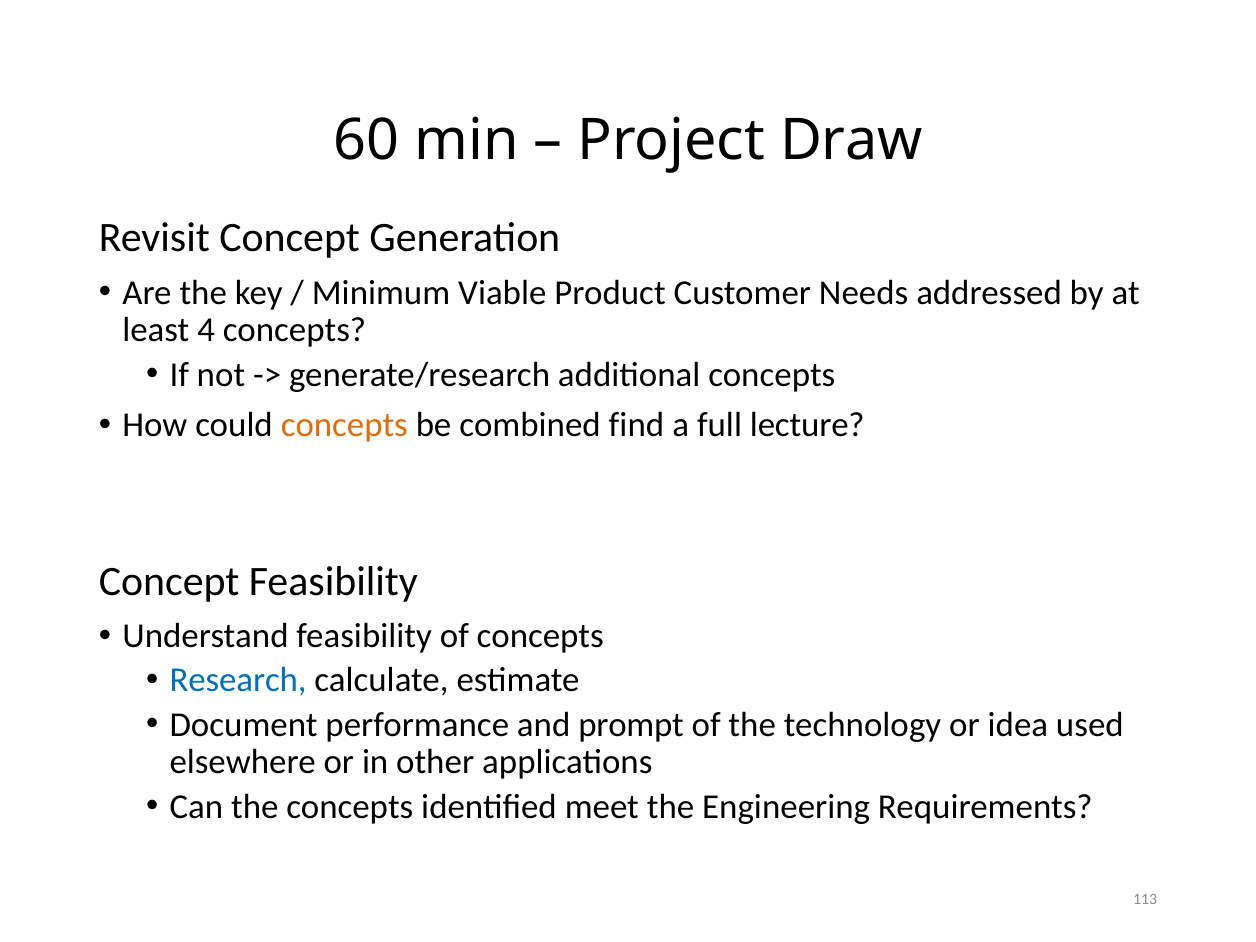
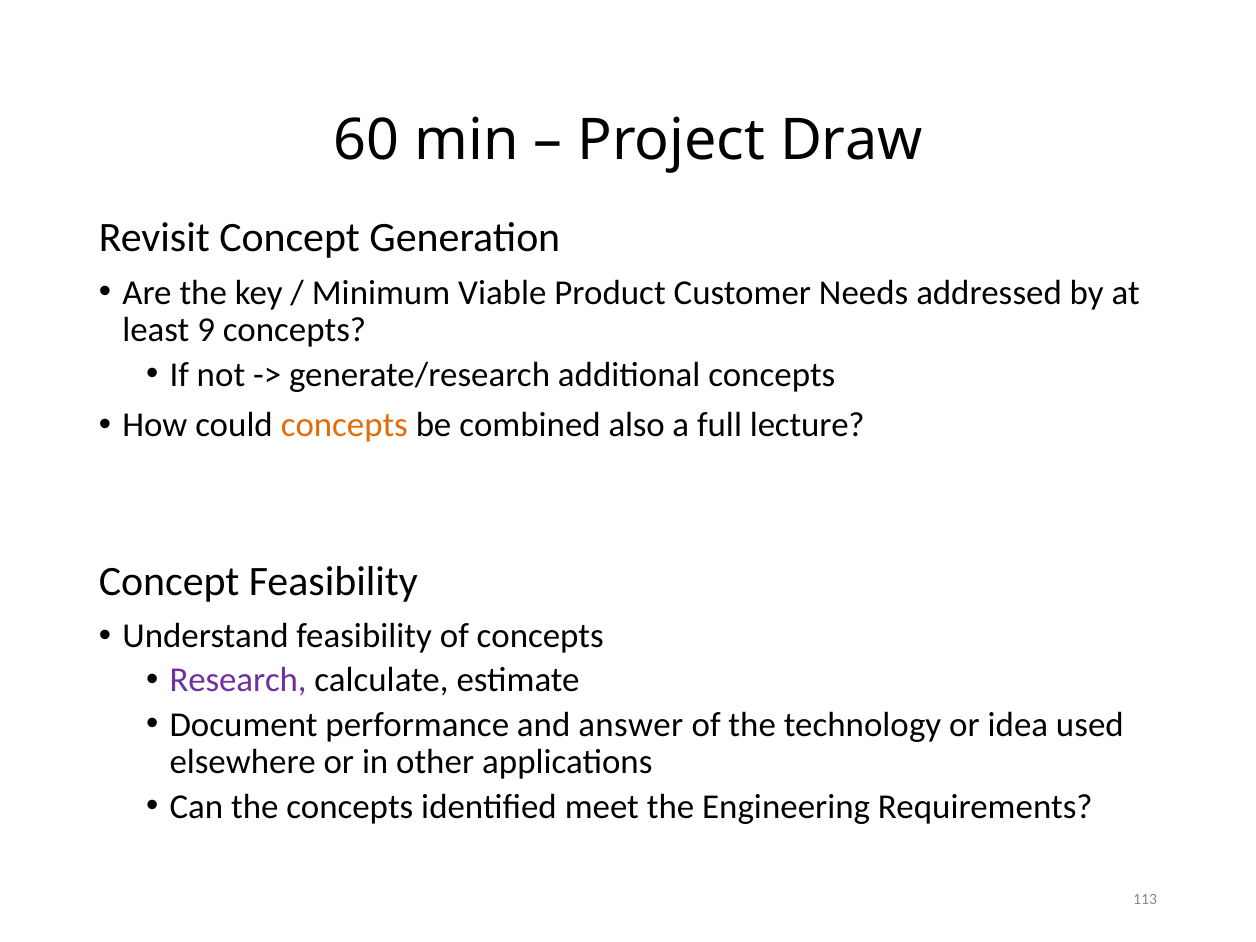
4: 4 -> 9 (206, 330)
find: find -> also (637, 425)
Research colour: blue -> purple (238, 680)
prompt: prompt -> answer (631, 725)
